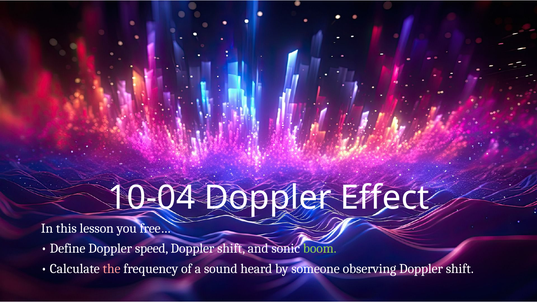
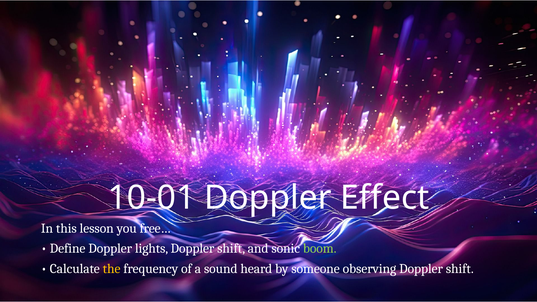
10-04: 10-04 -> 10-01 (152, 198)
speed: speed -> lights (152, 249)
the colour: pink -> yellow (112, 269)
